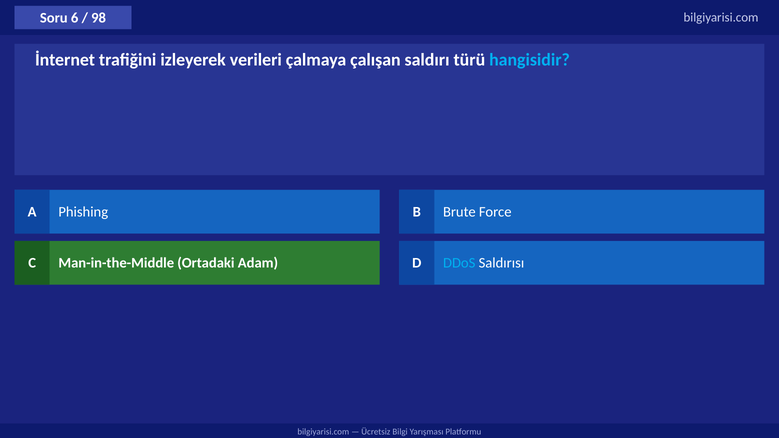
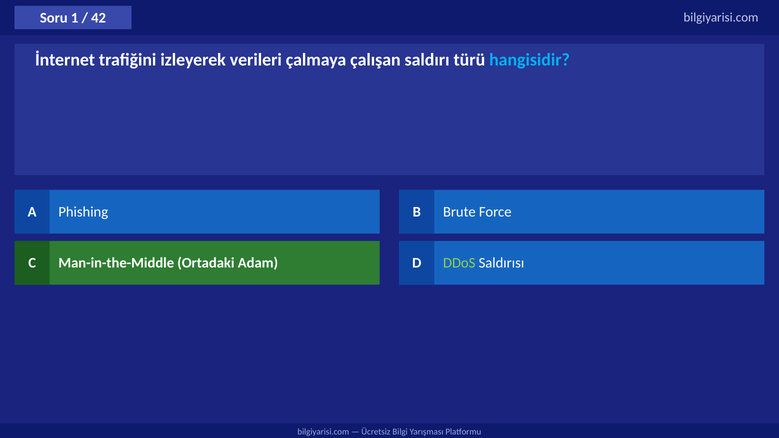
6: 6 -> 1 (75, 18)
98: 98 -> 42 (99, 18)
DDoS colour: light blue -> light green (459, 263)
